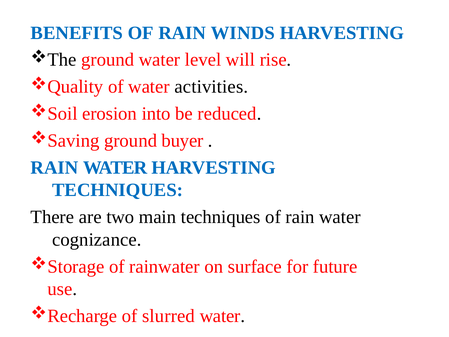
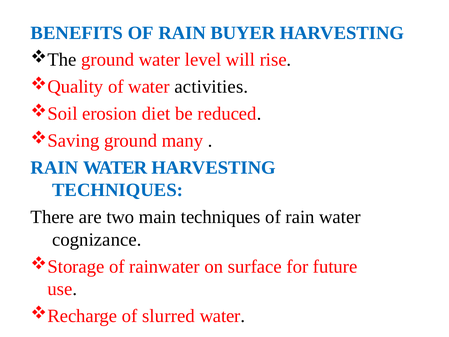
WINDS: WINDS -> BUYER (243, 33)
into: into -> diet (156, 114)
buyer: buyer -> many (182, 141)
